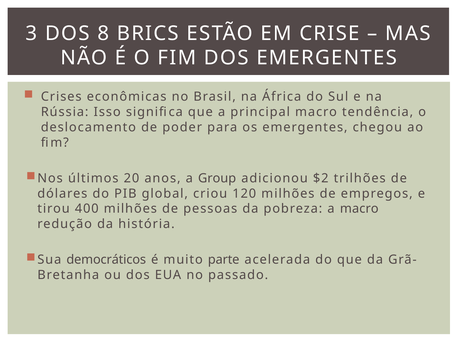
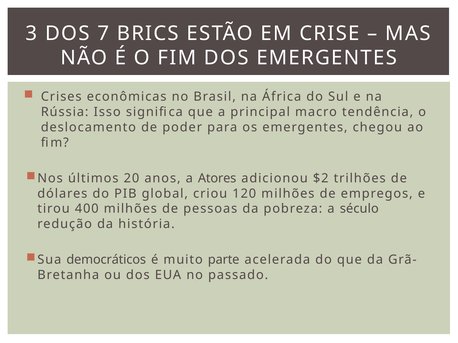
8: 8 -> 7 (103, 33)
Group: Group -> Atores (217, 178)
a macro: macro -> século (359, 209)
